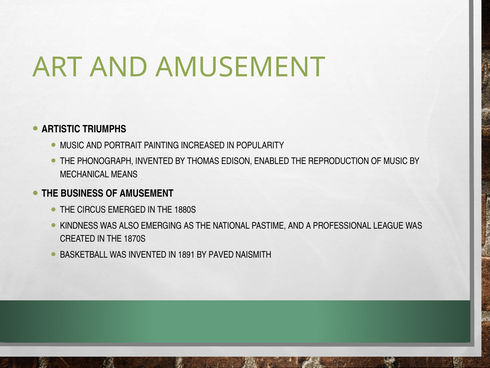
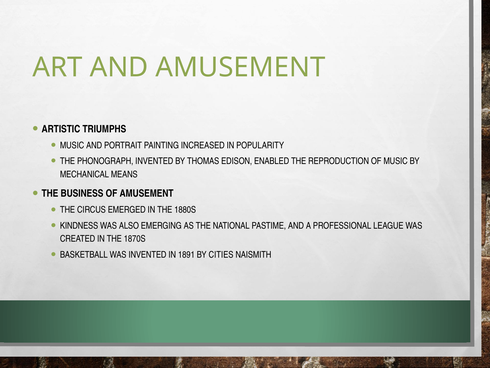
PAVED: PAVED -> CITIES (221, 254)
